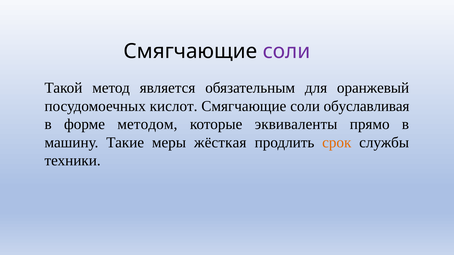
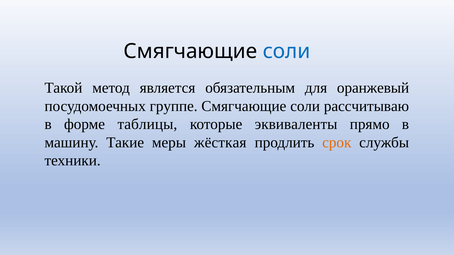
соли colour: purple -> blue (287, 51)
кислот: кислот -> группе (174, 106)
обуславливая: обуславливая -> рассчитываю (366, 106)
методом: методом -> таблицы (147, 124)
